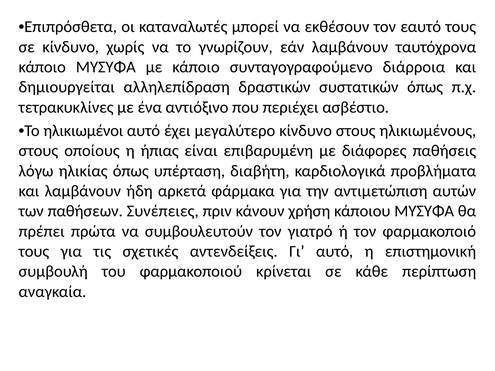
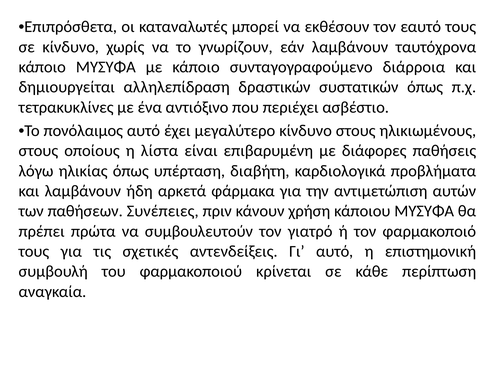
ηλικιωμένοι: ηλικιωμένοι -> πονόλαιμος (83, 131)
ήπιας: ήπιας -> λίστα (159, 151)
